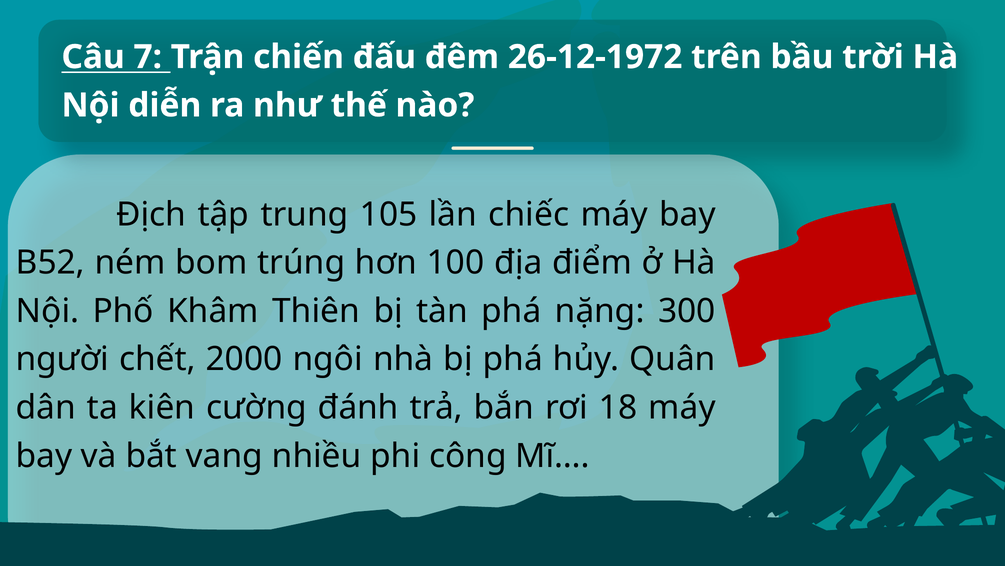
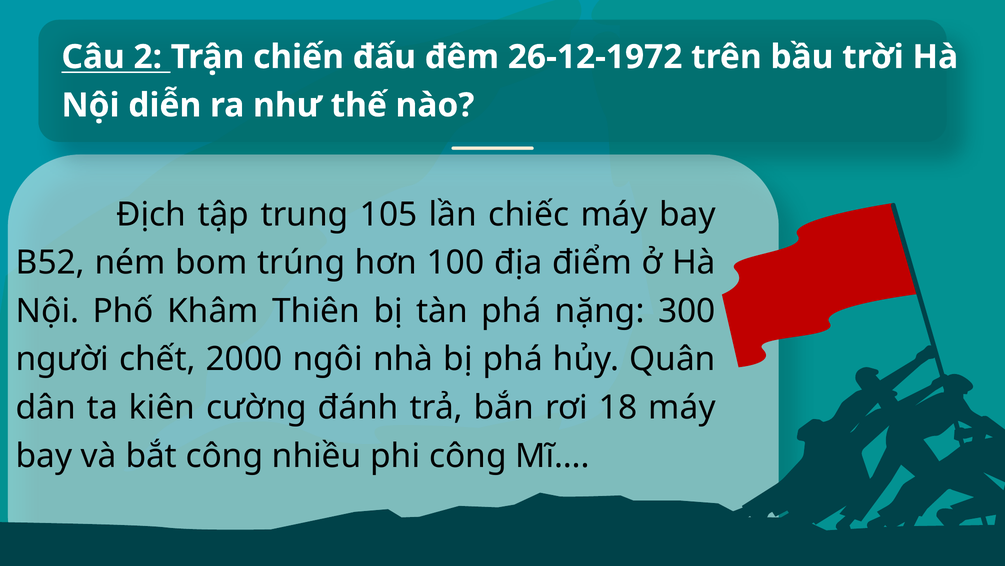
7: 7 -> 2 (148, 57)
bắt vang: vang -> công (224, 455)
